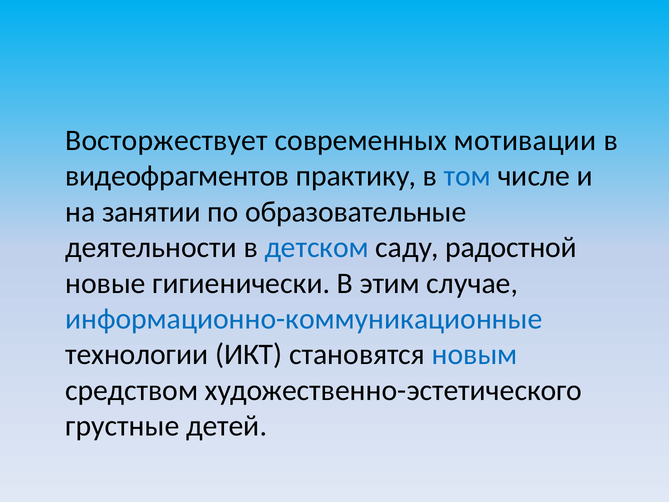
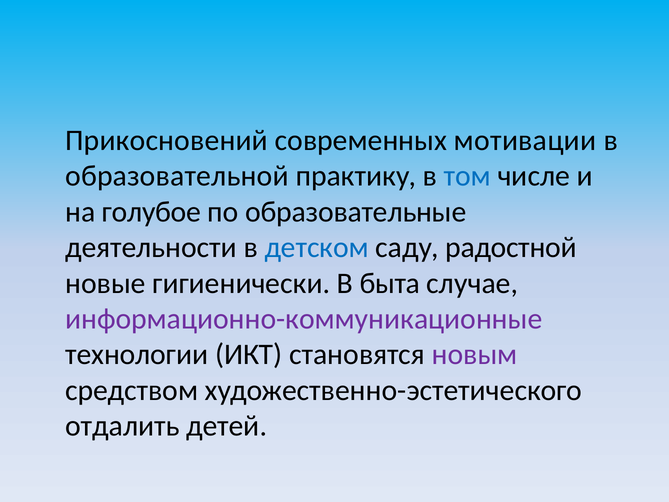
Восторжествует: Восторжествует -> Прикосновений (167, 140)
видеофрагментов: видеофрагментов -> образовательной (177, 176)
занятии: занятии -> голубое (151, 212)
этим: этим -> быта (390, 283)
информационно-коммуникационные colour: blue -> purple (304, 319)
новым colour: blue -> purple (475, 354)
грустные: грустные -> отдалить (122, 426)
